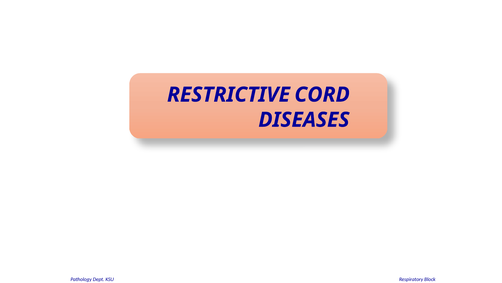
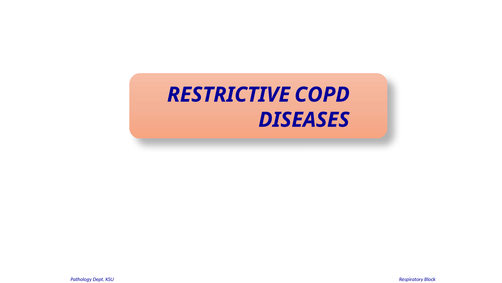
CORD: CORD -> COPD (322, 94)
